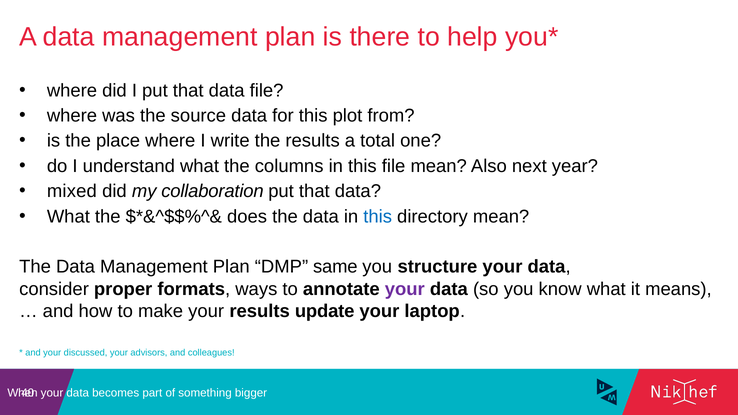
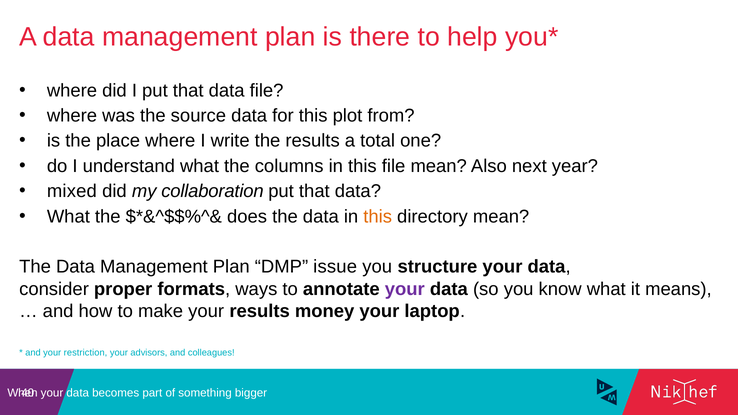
this colour: blue -> orange (378, 217)
same: same -> issue (335, 267)
update: update -> money (325, 311)
discussed: discussed -> restriction (86, 353)
